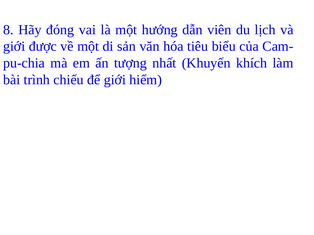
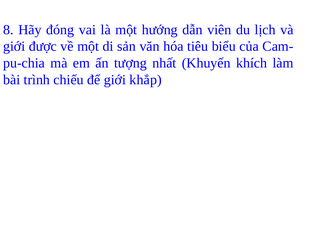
hiểm: hiểm -> khắp (146, 80)
